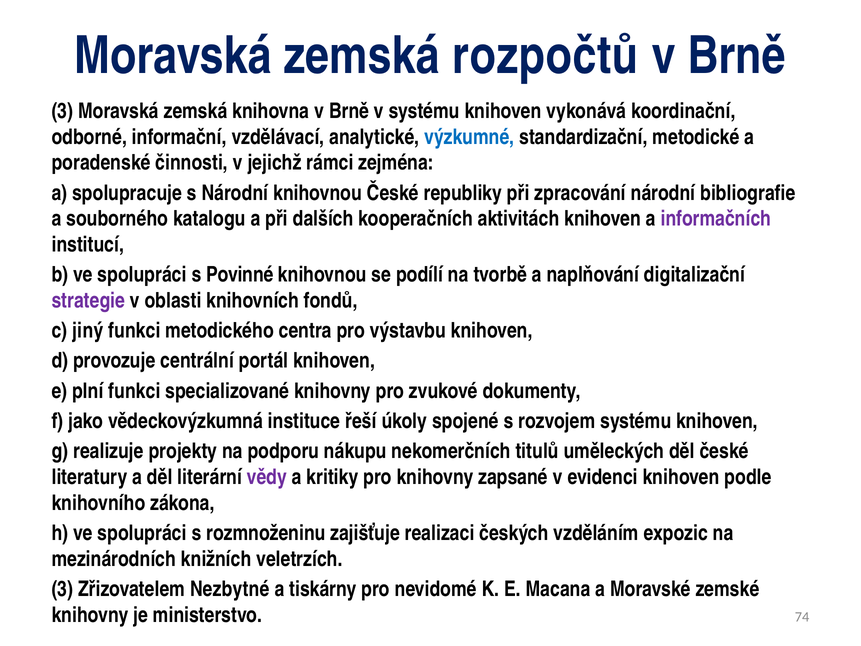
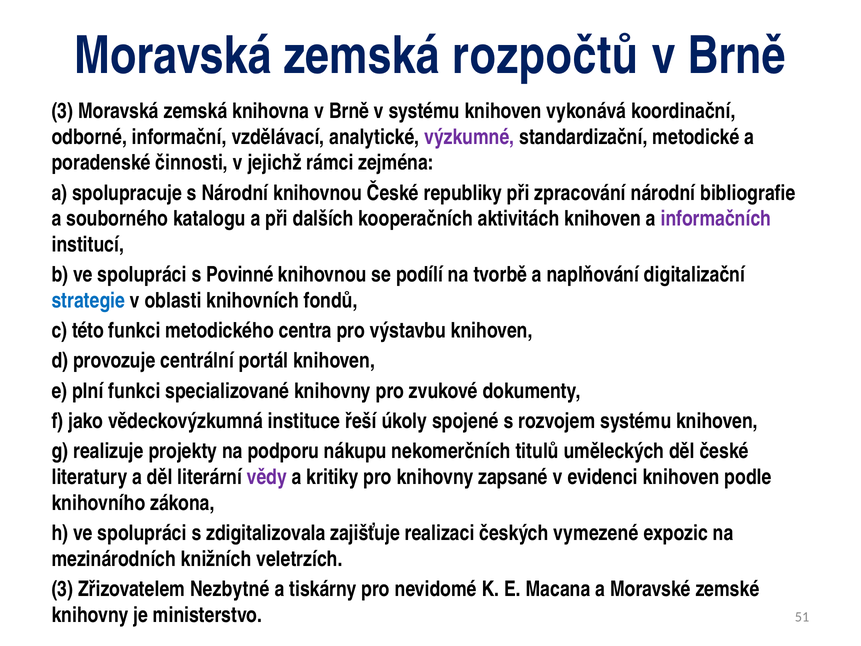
výzkumné colour: blue -> purple (469, 137)
strategie colour: purple -> blue (88, 300)
jiný: jiný -> této (88, 331)
rozmnoženinu: rozmnoženinu -> zdigitalizovala (266, 533)
vzděláním: vzděláním -> vymezené (596, 533)
74: 74 -> 51 (802, 617)
